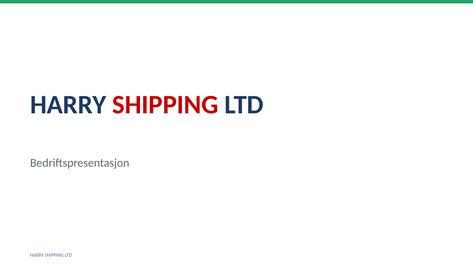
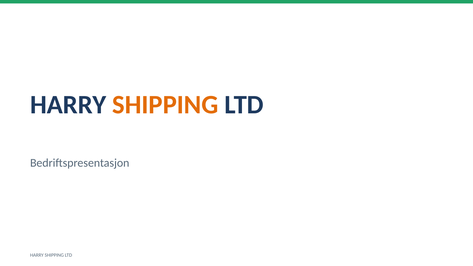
SHIPPING colour: red -> orange (165, 105)
